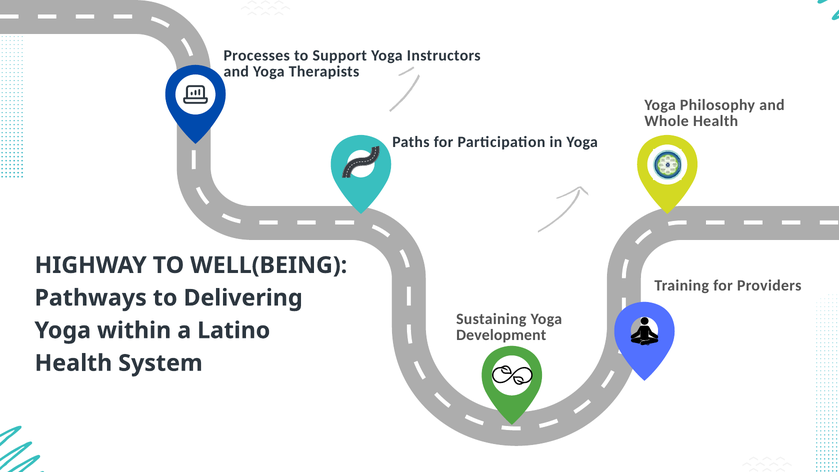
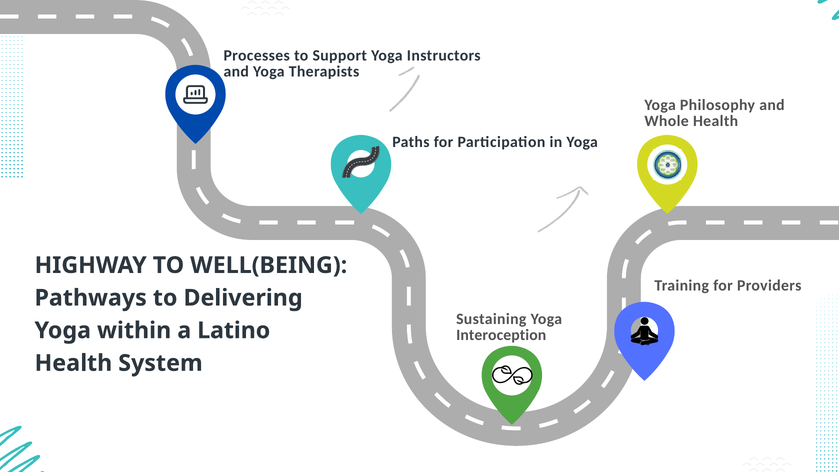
Development: Development -> Interoception (501, 335)
